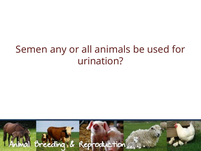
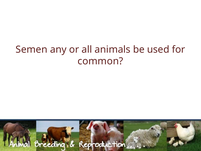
urination: urination -> common (100, 61)
